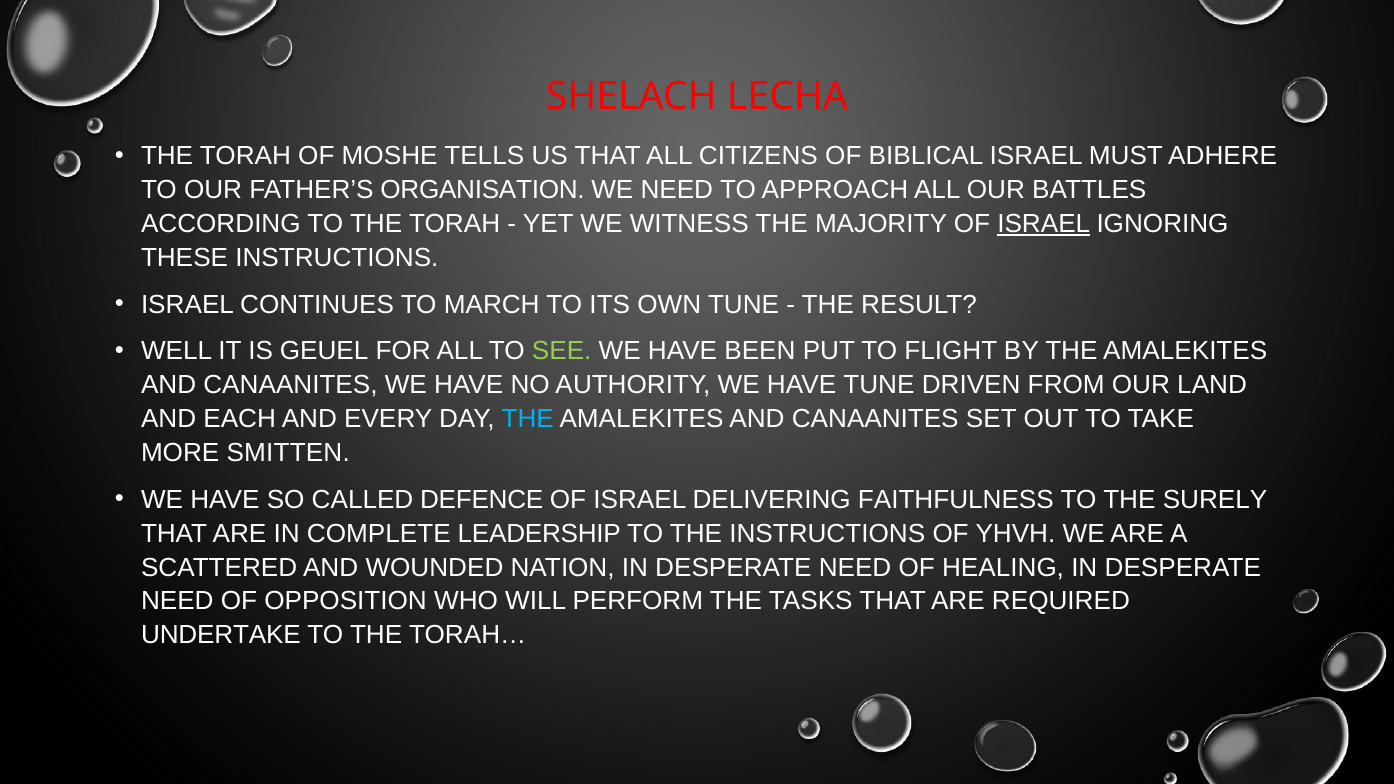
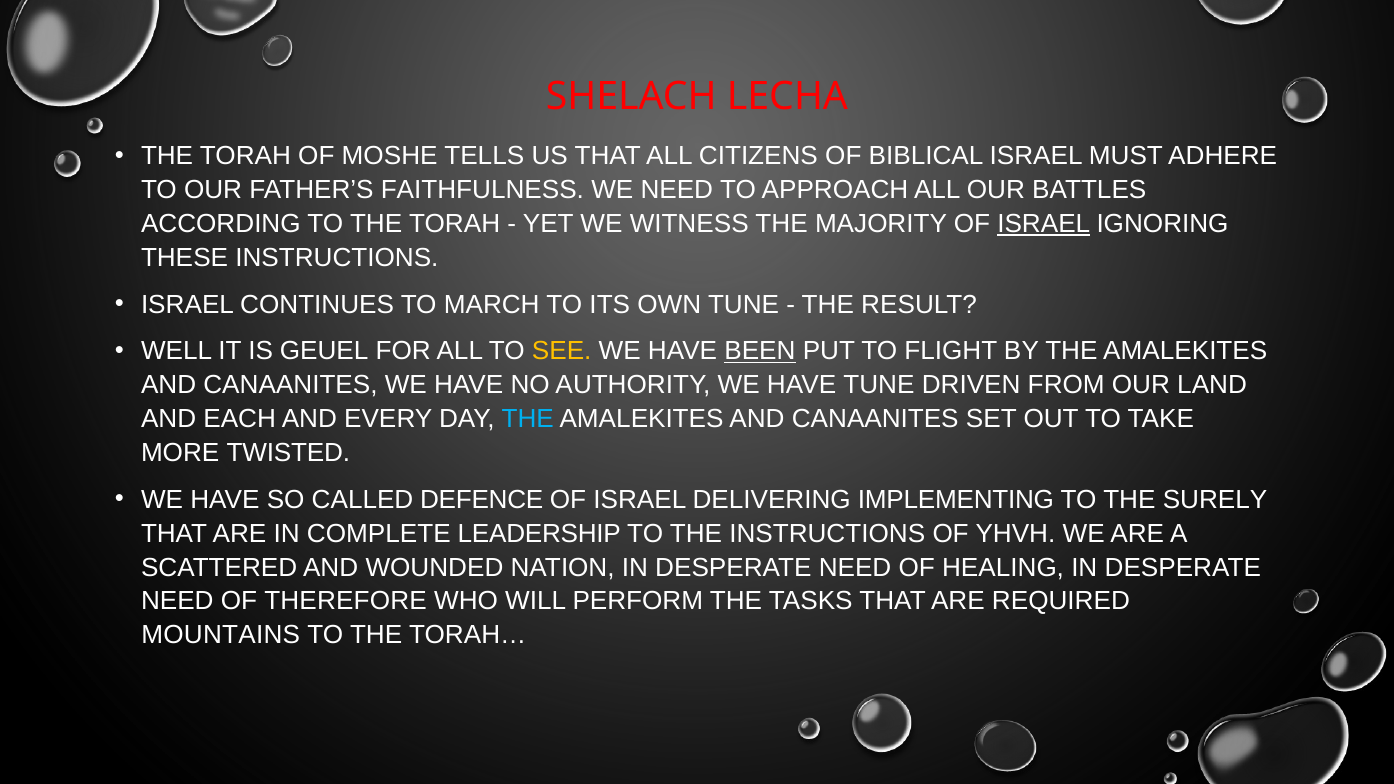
ORGANISATION: ORGANISATION -> FAITHFULNESS (482, 190)
SEE colour: light green -> yellow (562, 351)
BEEN underline: none -> present (760, 351)
SMITTEN: SMITTEN -> TWISTED (288, 453)
FAITHFULNESS: FAITHFULNESS -> IMPLEMENTING (956, 500)
OPPOSITION: OPPOSITION -> THEREFORE (346, 601)
UNDERTAKE: UNDERTAKE -> MOUNTAINS (221, 635)
